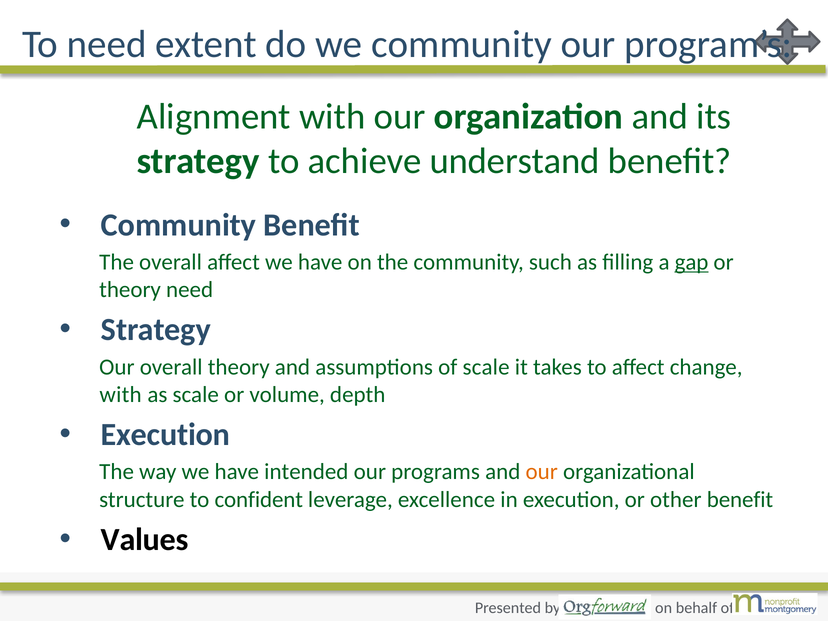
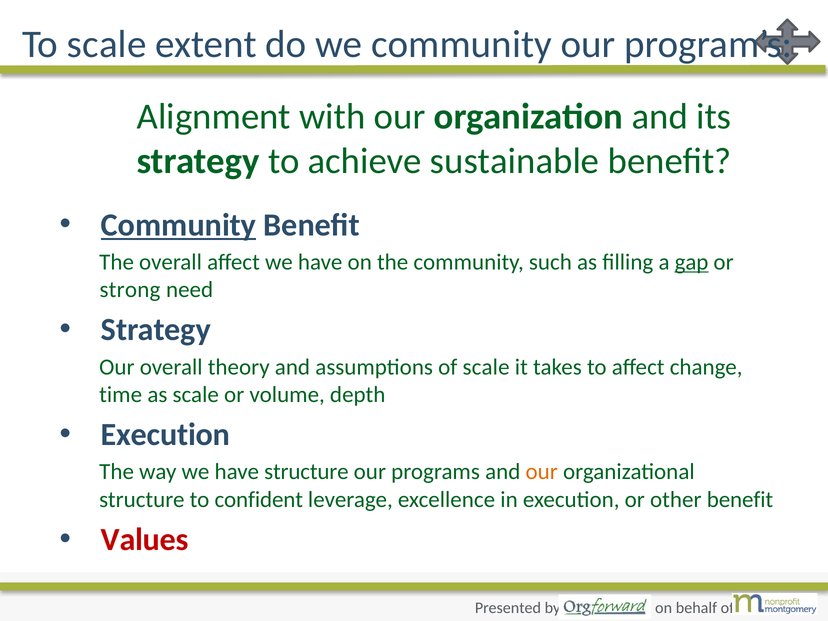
To need: need -> scale (107, 44)
understand: understand -> sustainable (515, 161)
Community underline: none -> present (179, 225)
theory: theory -> strong (130, 290)
with: with -> time (121, 395)
have intended: intended -> structure (306, 472)
Values colour: black -> red (145, 540)
